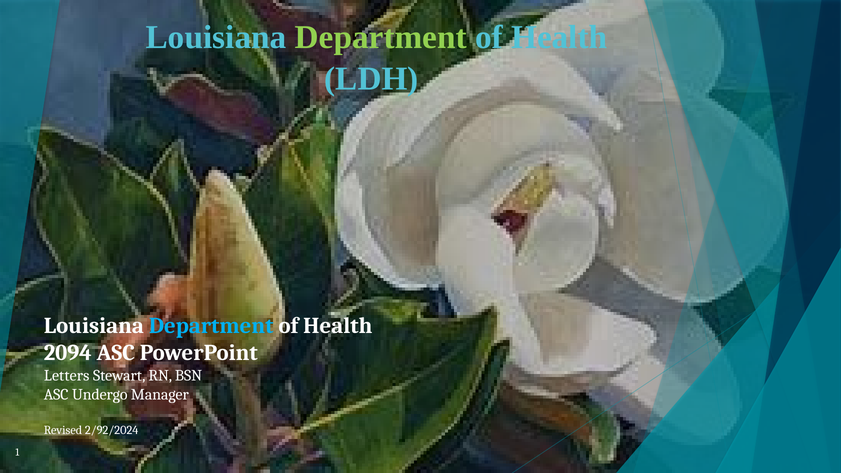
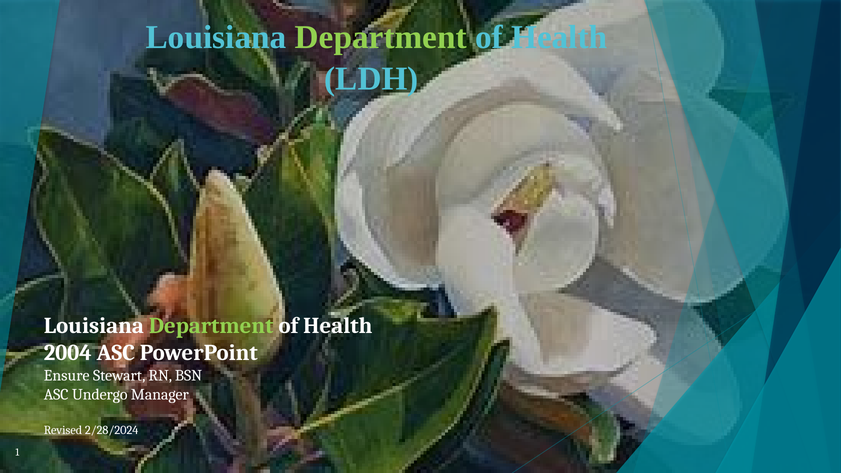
Department colour: light blue -> light green (211, 326)
2094: 2094 -> 2004 (68, 353)
Letters: Letters -> Ensure (67, 376)
2/92/2024: 2/92/2024 -> 2/28/2024 (112, 430)
